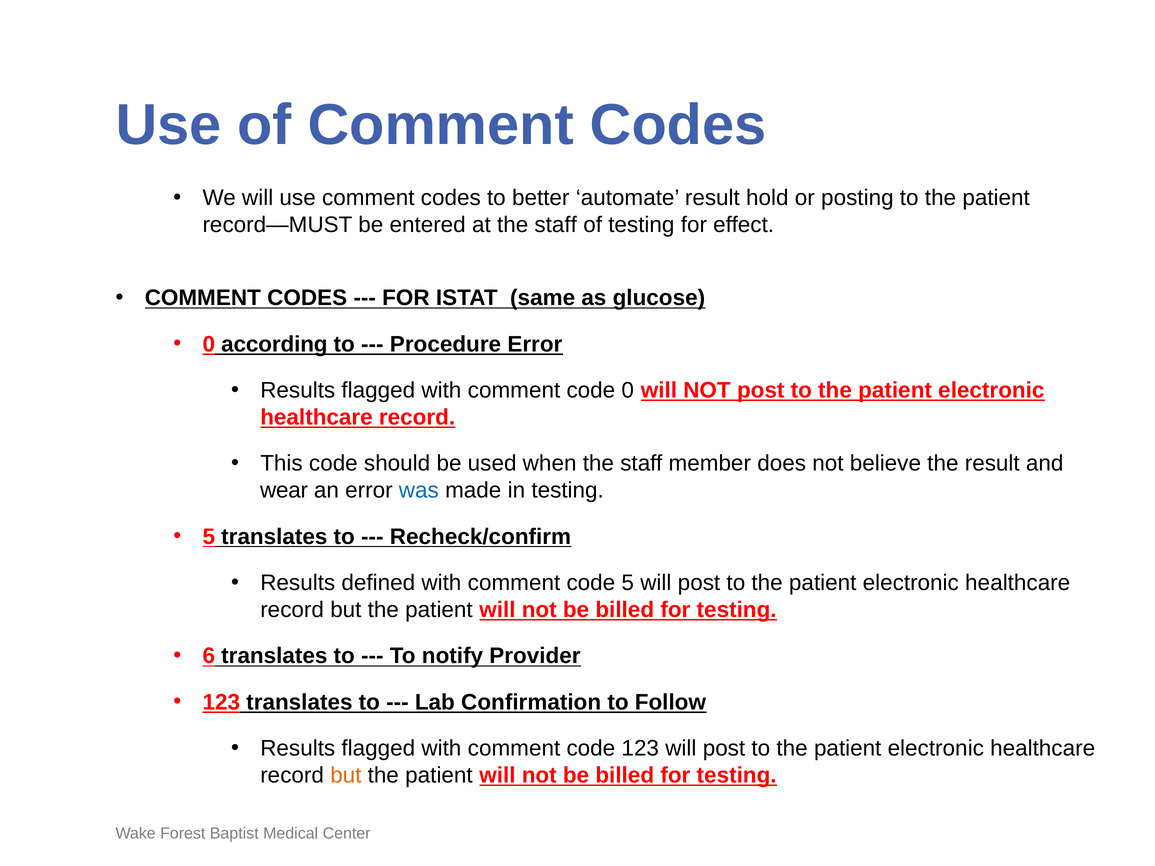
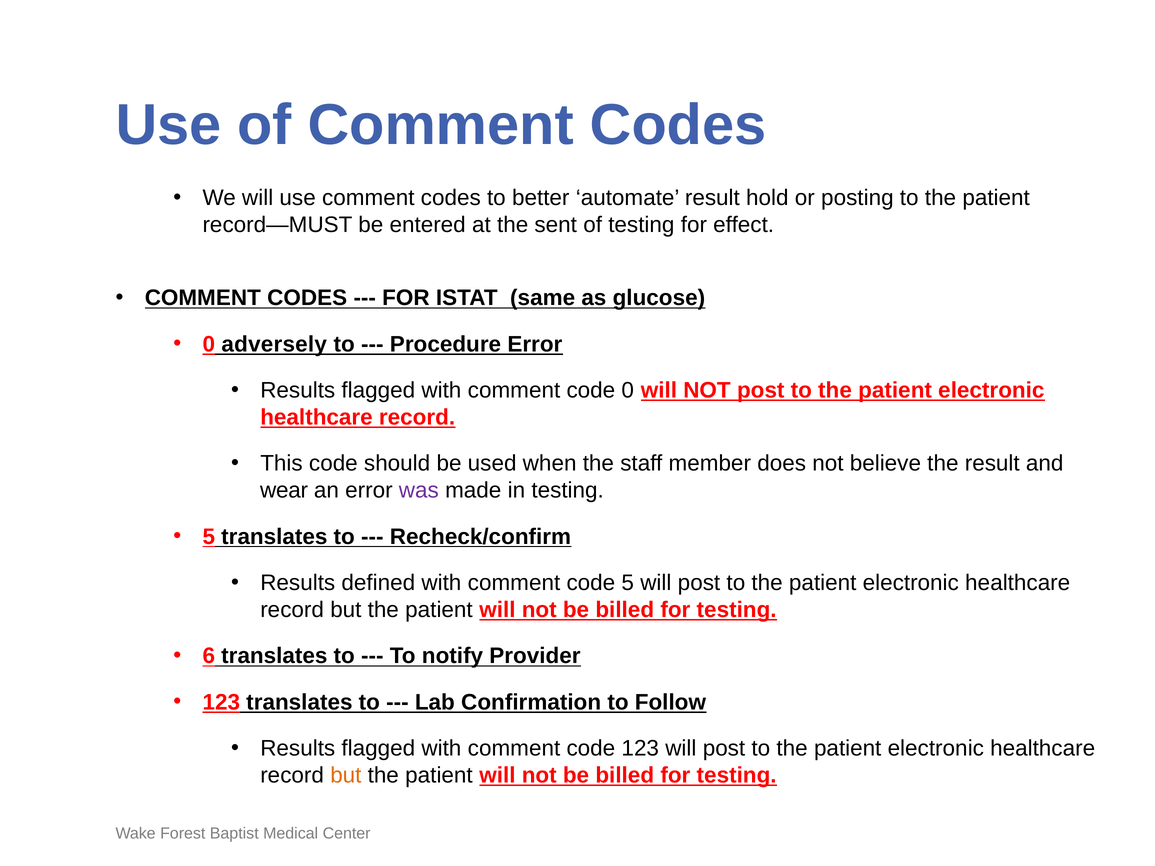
at the staff: staff -> sent (556, 225)
according: according -> adversely (274, 344)
was colour: blue -> purple (419, 491)
